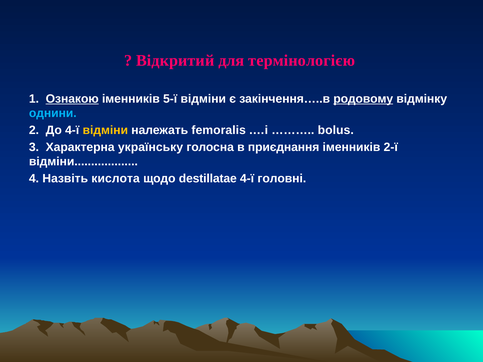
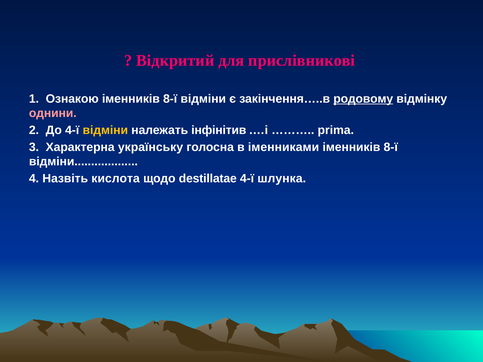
термінологією: термінологією -> прислівникові (302, 60)
Ознакою underline: present -> none (72, 99)
5-ї: 5-ї -> 8-ї (170, 99)
однини colour: light blue -> pink (53, 113)
femoralis: femoralis -> інфінітив (219, 130)
bolus: bolus -> prima (336, 130)
приєднання: приєднання -> іменниками (284, 147)
2-ї: 2-ї -> 8-ї (391, 147)
головні: головні -> шлунка (282, 179)
